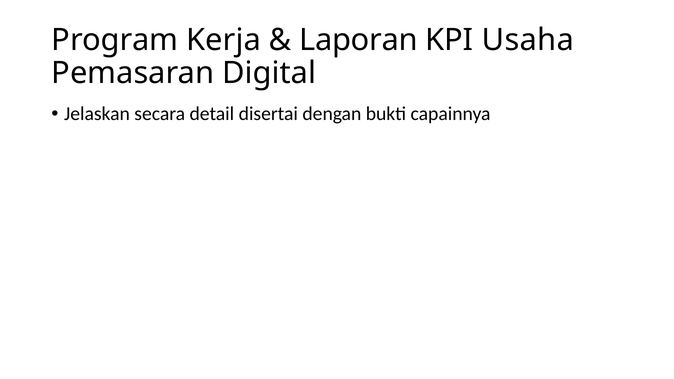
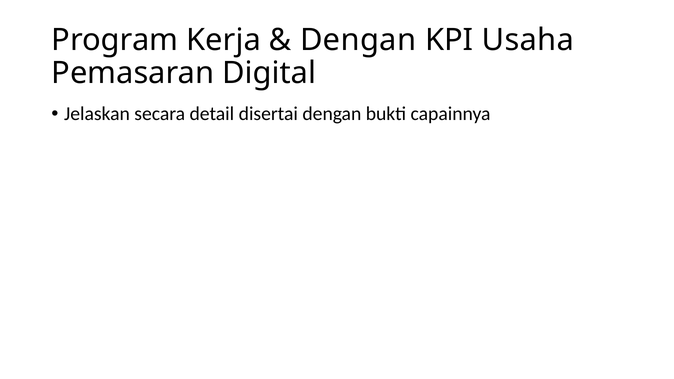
Laporan: Laporan -> Dengan (358, 40)
